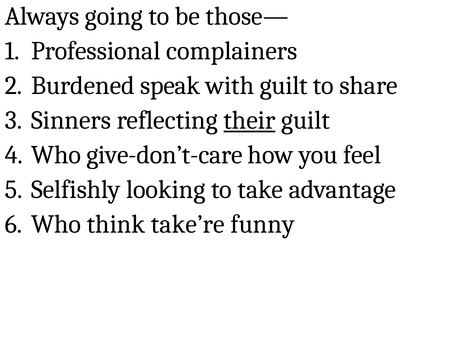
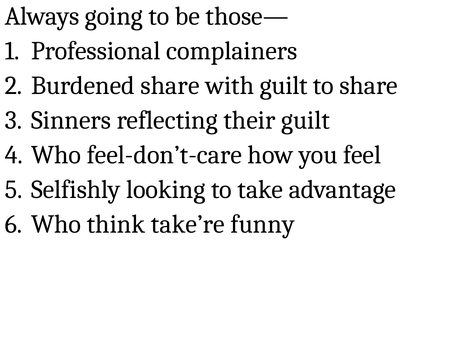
Burdened speak: speak -> share (170, 86)
their underline: present -> none (249, 120)
give-don’t-care: give-don’t-care -> feel-don’t-care (164, 155)
